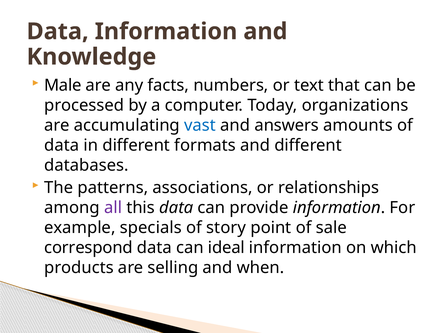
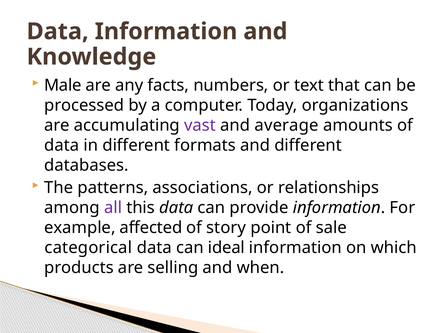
vast colour: blue -> purple (200, 125)
answers: answers -> average (287, 125)
specials: specials -> affected (151, 228)
correspond: correspond -> categorical (88, 248)
